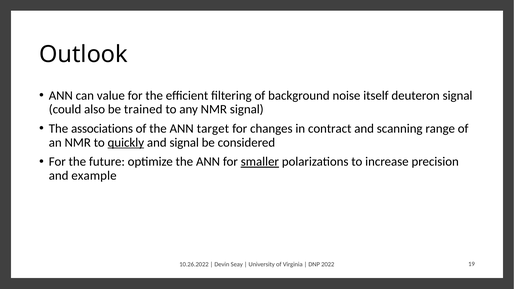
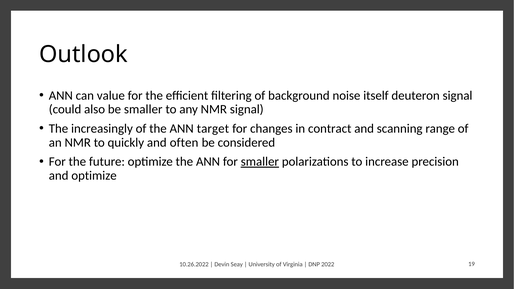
be trained: trained -> smaller (143, 109)
associations: associations -> increasingly (102, 129)
quickly underline: present -> none (126, 143)
and signal: signal -> often (184, 143)
and example: example -> optimize (94, 176)
